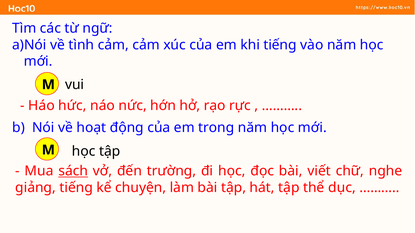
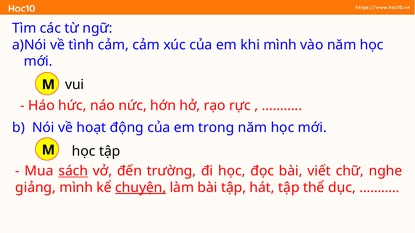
khi tiếng: tiếng -> mình (280, 45)
giảng tiếng: tiếng -> mình (76, 188)
chuyện underline: none -> present (141, 188)
